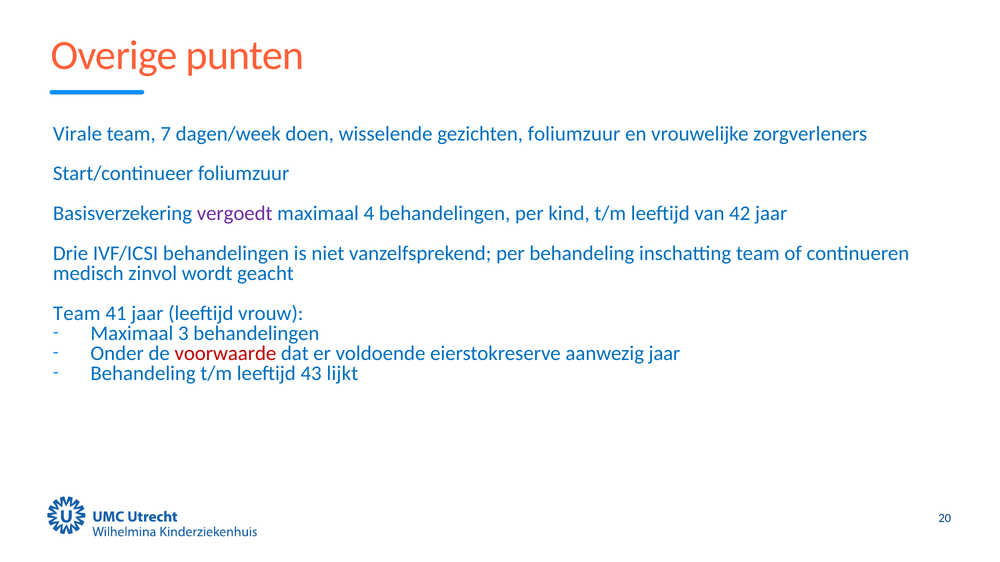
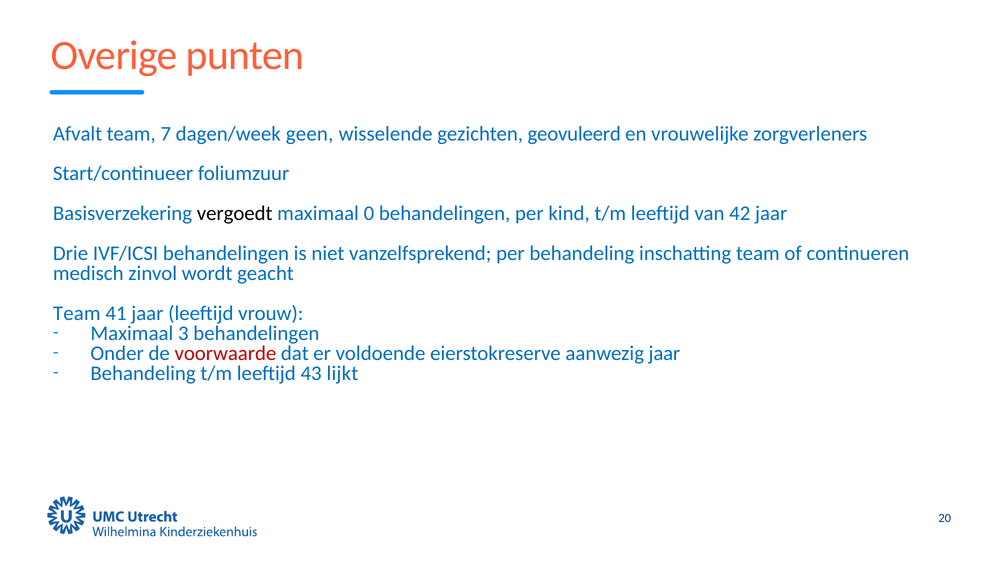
Virale: Virale -> Afvalt (78, 134)
doen: doen -> geen (310, 134)
gezichten foliumzuur: foliumzuur -> geovuleerd (574, 134)
vergoedt colour: purple -> black (235, 214)
4: 4 -> 0 (369, 214)
